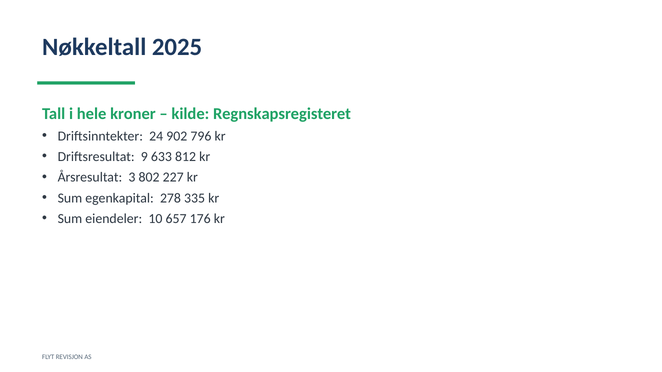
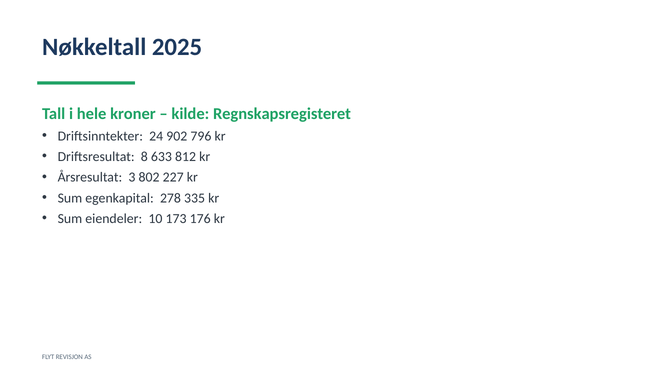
9: 9 -> 8 (144, 157)
657: 657 -> 173 (176, 219)
